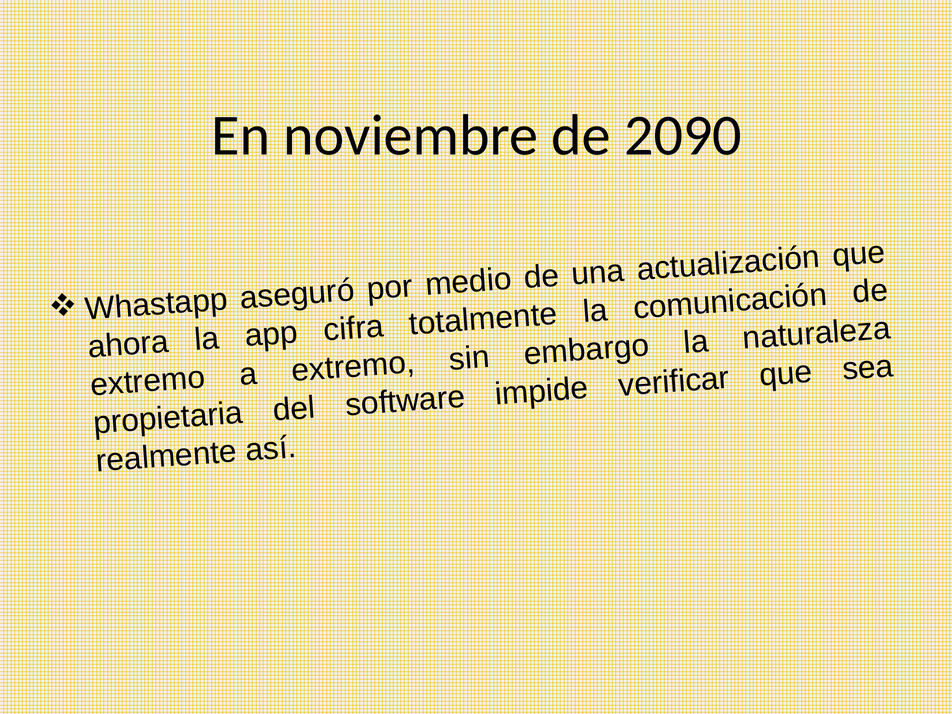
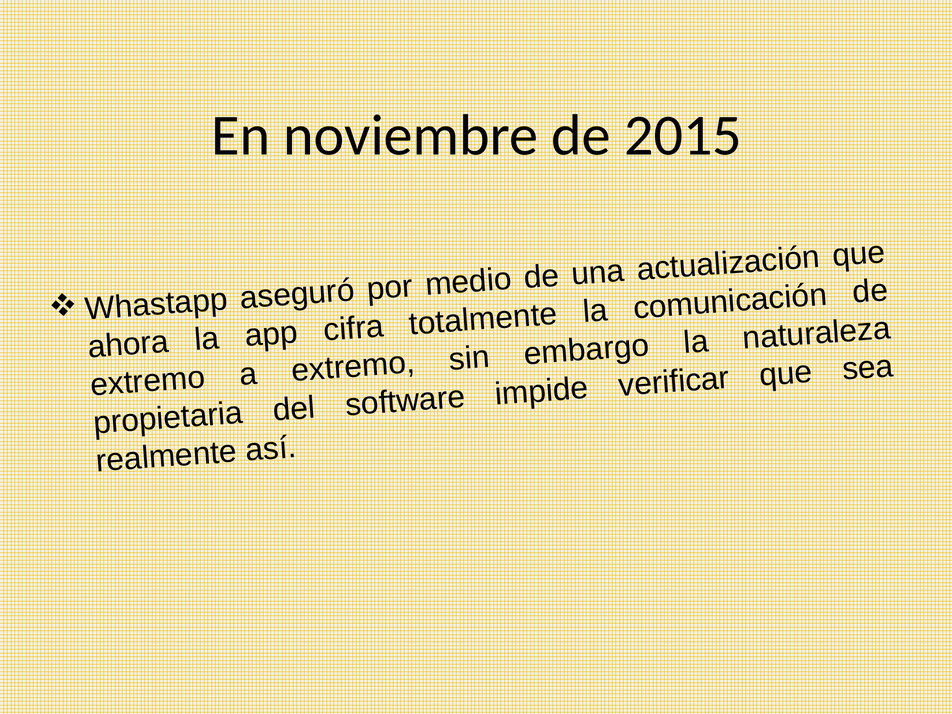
2090: 2090 -> 2015 (683, 136)
